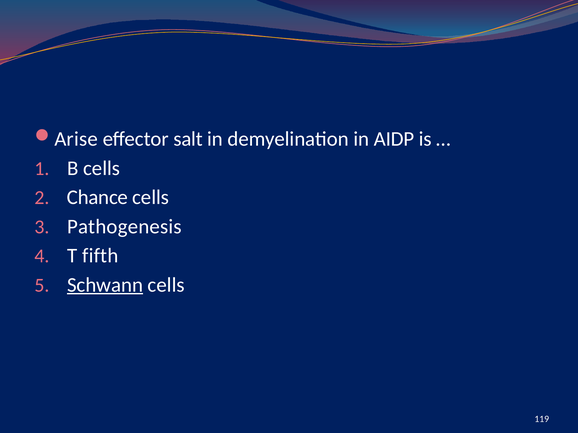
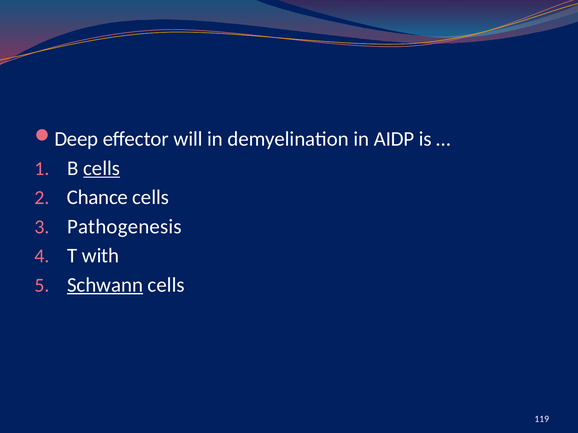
Arise: Arise -> Deep (76, 139)
salt: salt -> will (188, 139)
cells underline: none -> present (102, 168)
fifth: fifth -> with (101, 256)
